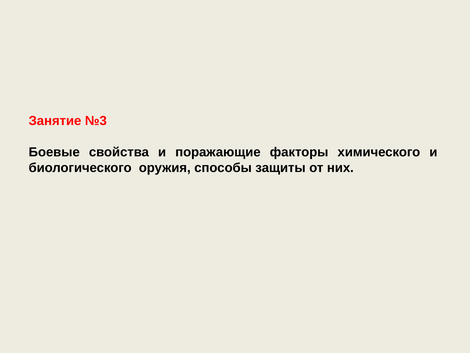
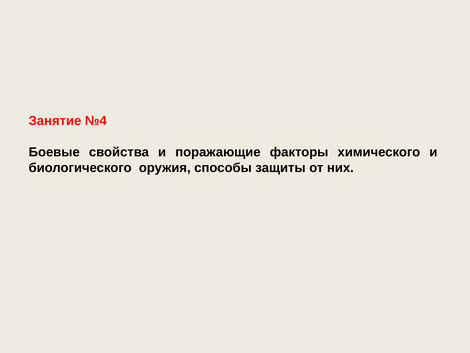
№3: №3 -> №4 (96, 121)
